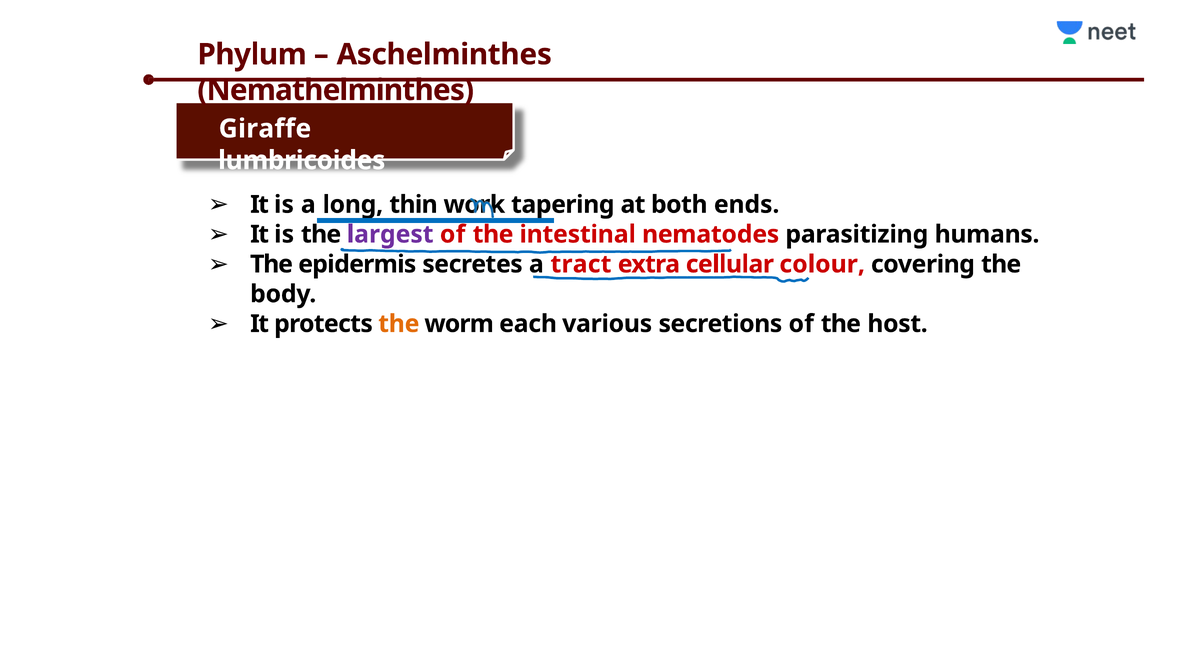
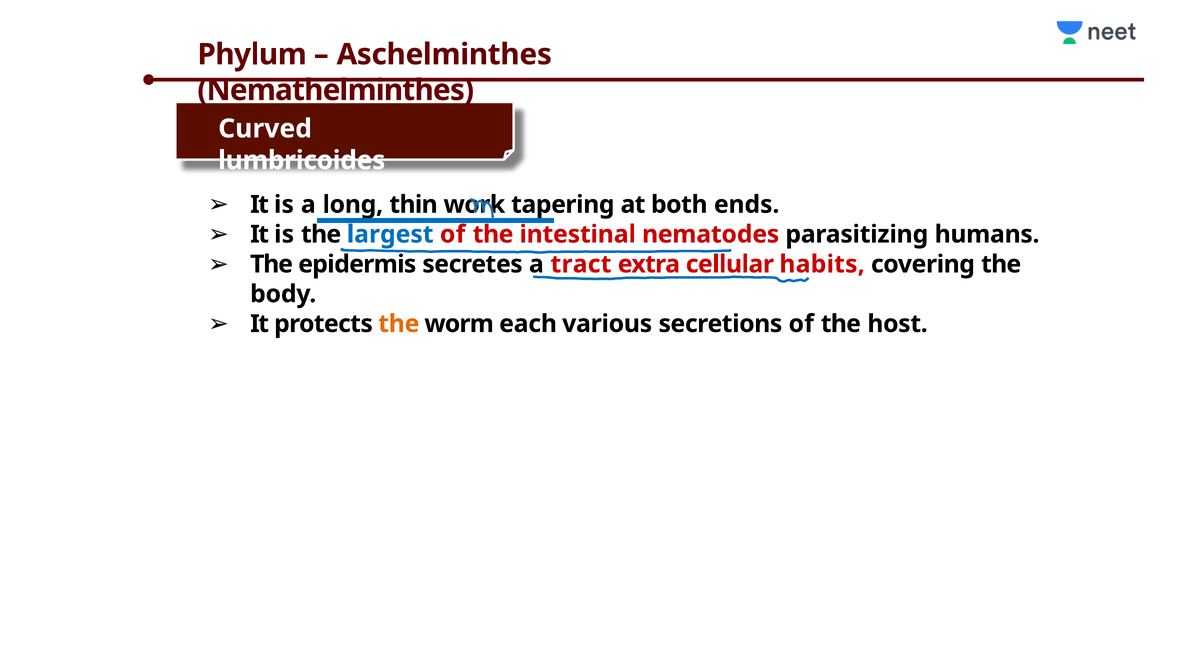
Giraffe: Giraffe -> Curved (265, 129)
largest colour: purple -> blue (390, 234)
colour: colour -> habits (822, 264)
